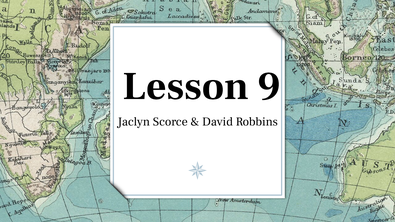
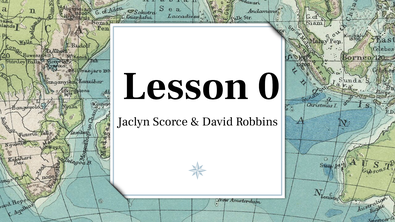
9: 9 -> 0 (269, 86)
